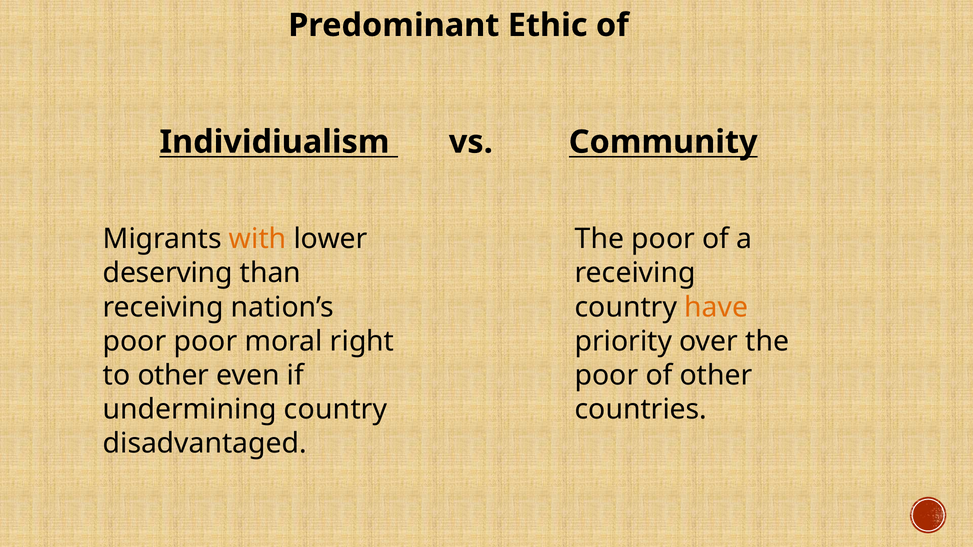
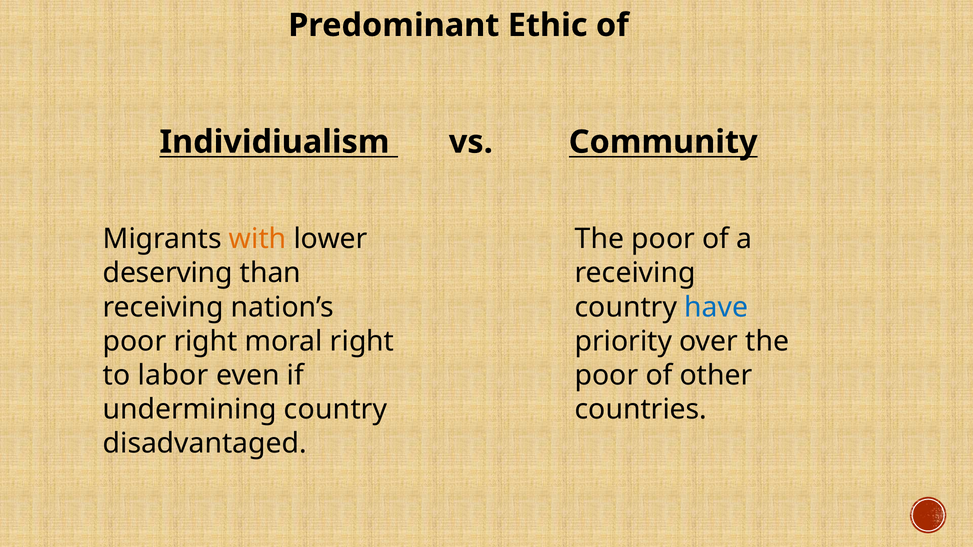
have colour: orange -> blue (716, 307)
poor poor: poor -> right (206, 341)
to other: other -> labor (173, 375)
